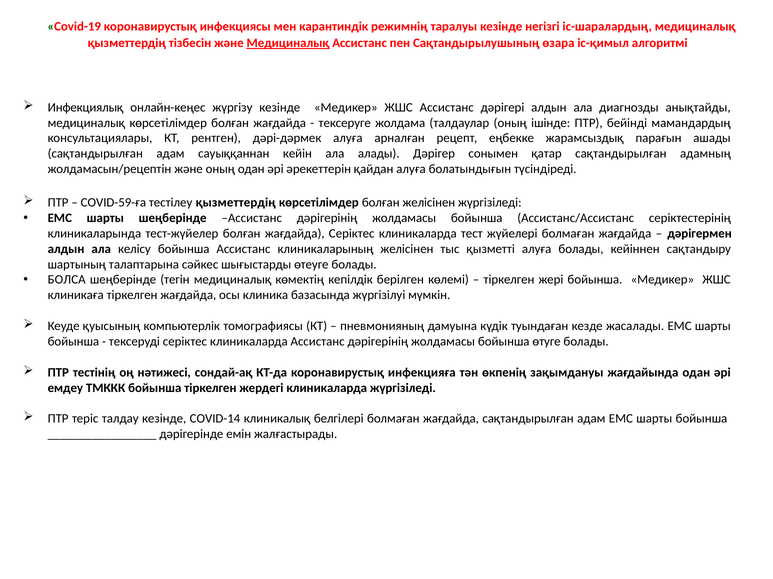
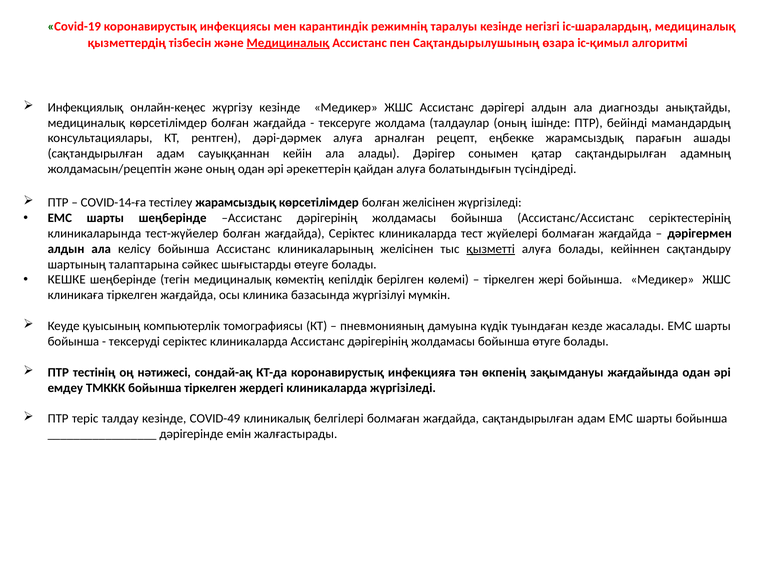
COVID-59-ға: COVID-59-ға -> COVID-14-ға (113, 203)
тестілеу қызметтердің: қызметтердің -> жарамсыздық (236, 203)
қызметті underline: none -> present (491, 249)
БОЛСА: БОЛСА -> КЕШКЕ (67, 280)
COVID-14: COVID-14 -> COVID-49 (215, 419)
